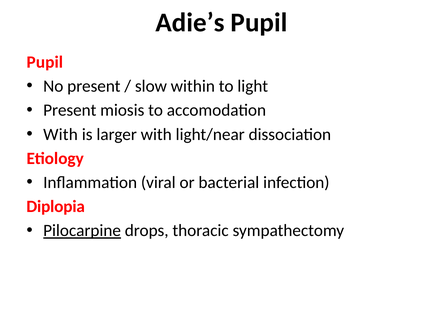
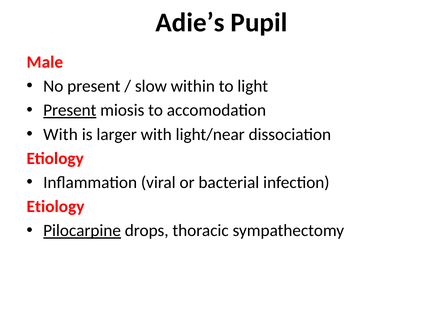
Pupil: Pupil -> Male (45, 62)
Present underline: none -> present (70, 110)
Diplopia: Diplopia -> Etiology (56, 207)
